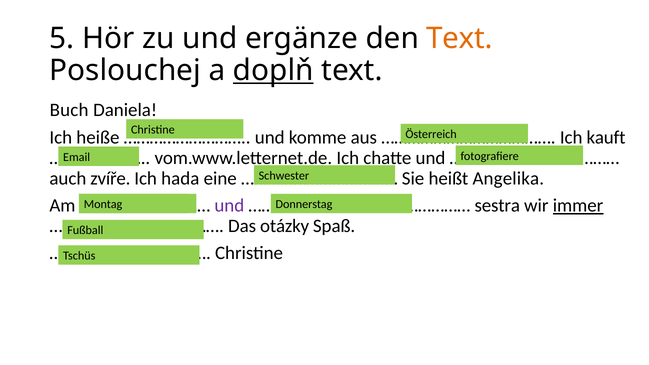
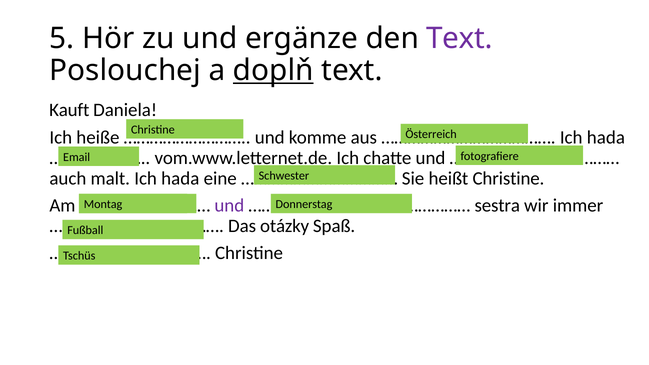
Text colour: orange -> purple (460, 38)
Buch: Buch -> Kauft (69, 110)
kauft: kauft -> hada (606, 137)
zvíře: zvíře -> malt (110, 178)
heißt Angelika: Angelika -> Christine (508, 178)
immer underline: present -> none (578, 206)
